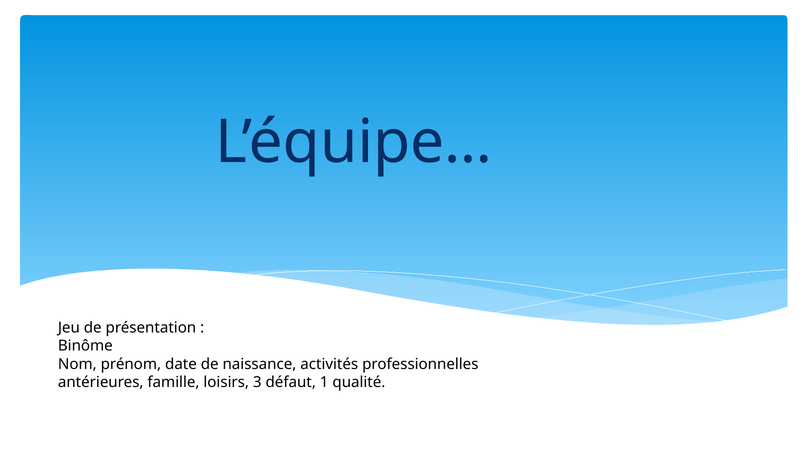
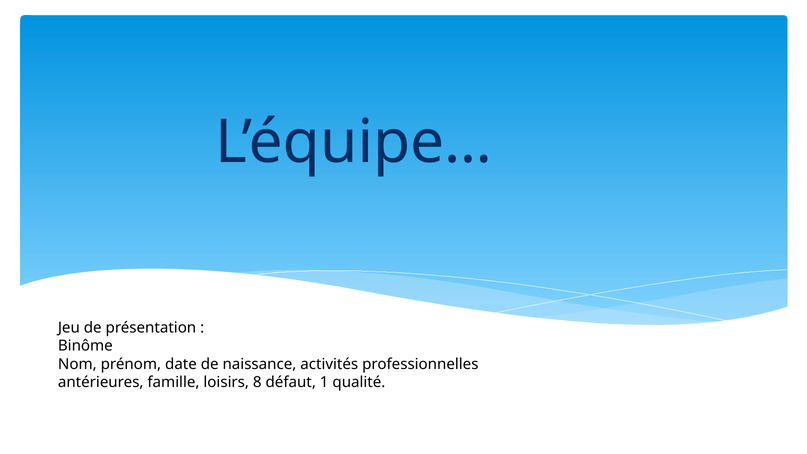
3: 3 -> 8 (257, 382)
